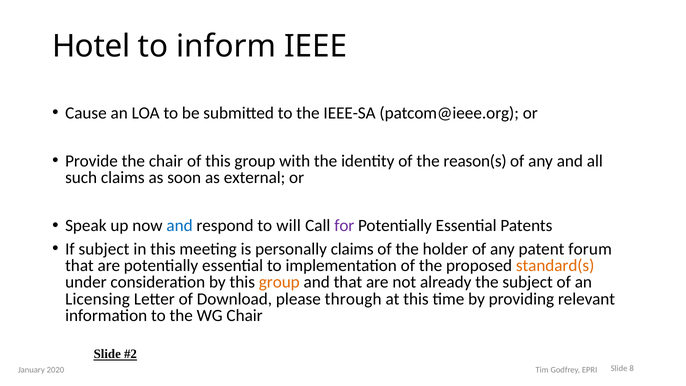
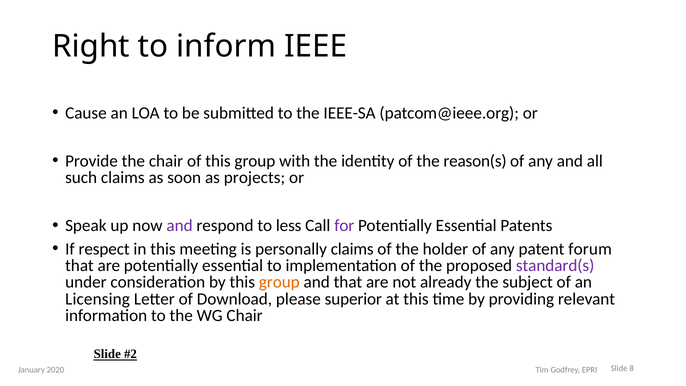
Hotel: Hotel -> Right (91, 47)
external: external -> projects (254, 178)
and colour: blue -> purple (180, 226)
will: will -> less (289, 226)
If subject: subject -> respect (104, 249)
standard(s colour: orange -> purple (555, 265)
through: through -> superior (353, 299)
